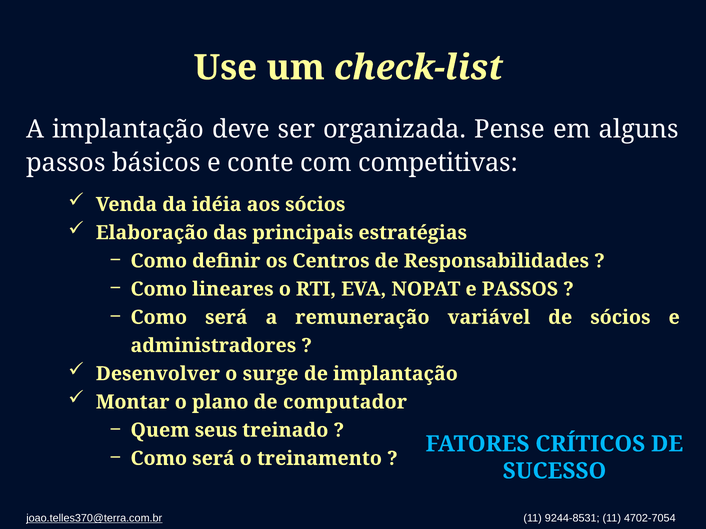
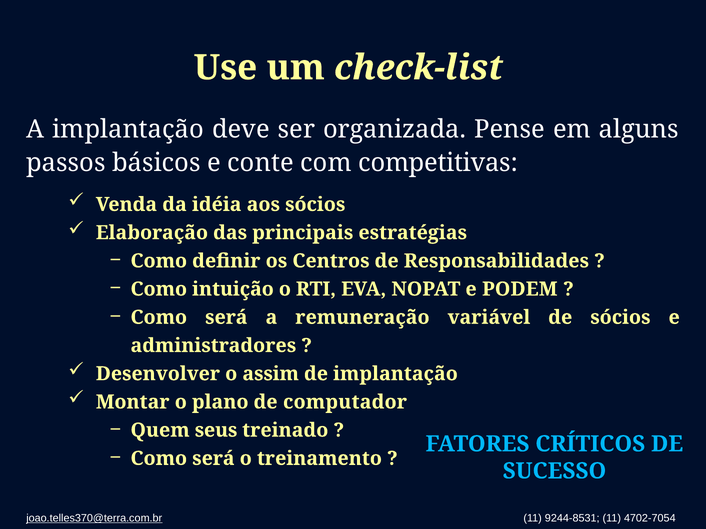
lineares: lineares -> intuição (233, 289)
e PASSOS: PASSOS -> PODEM (520, 289)
surge: surge -> assim (271, 374)
